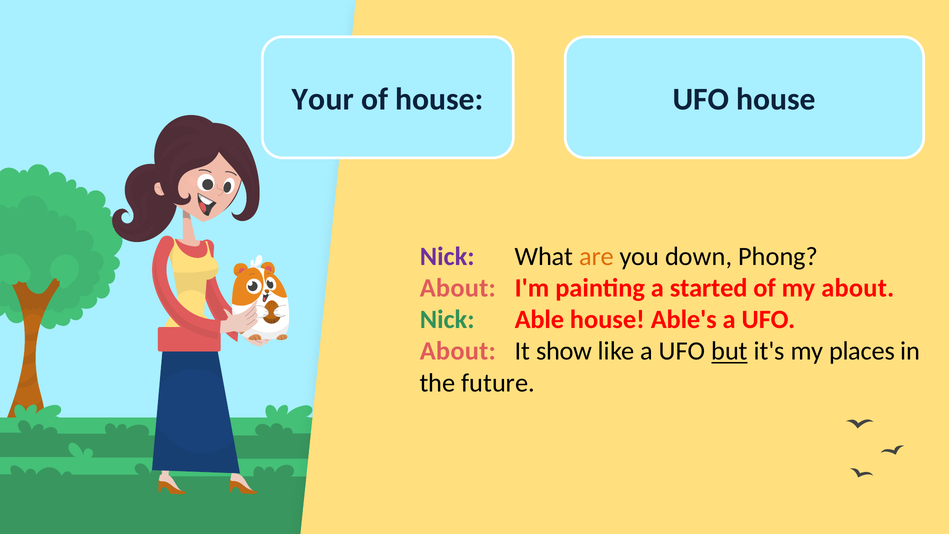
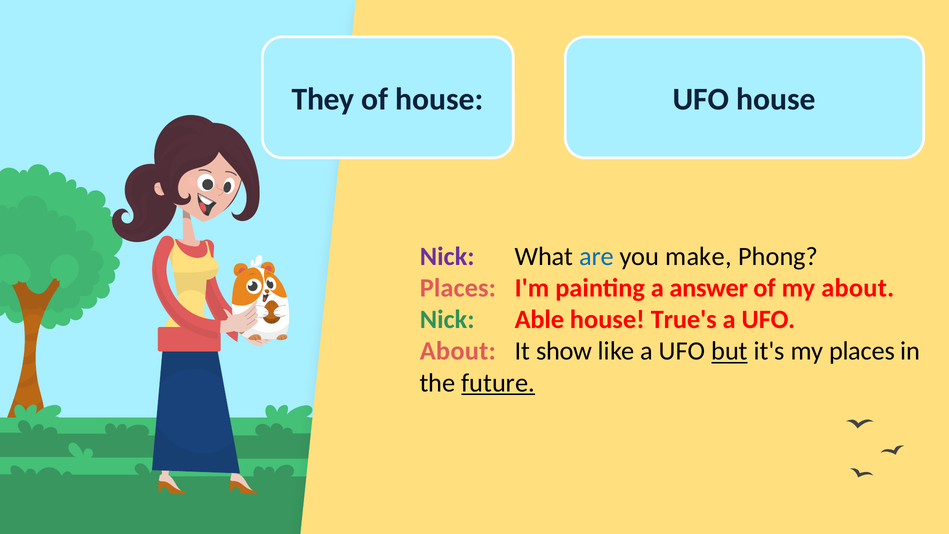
Your: Your -> They (323, 100)
are colour: orange -> blue (597, 256)
down: down -> make (698, 256)
About: About -> Places (458, 288)
started: started -> answer (709, 288)
Able's: Able's -> True's (684, 320)
future underline: none -> present (498, 383)
